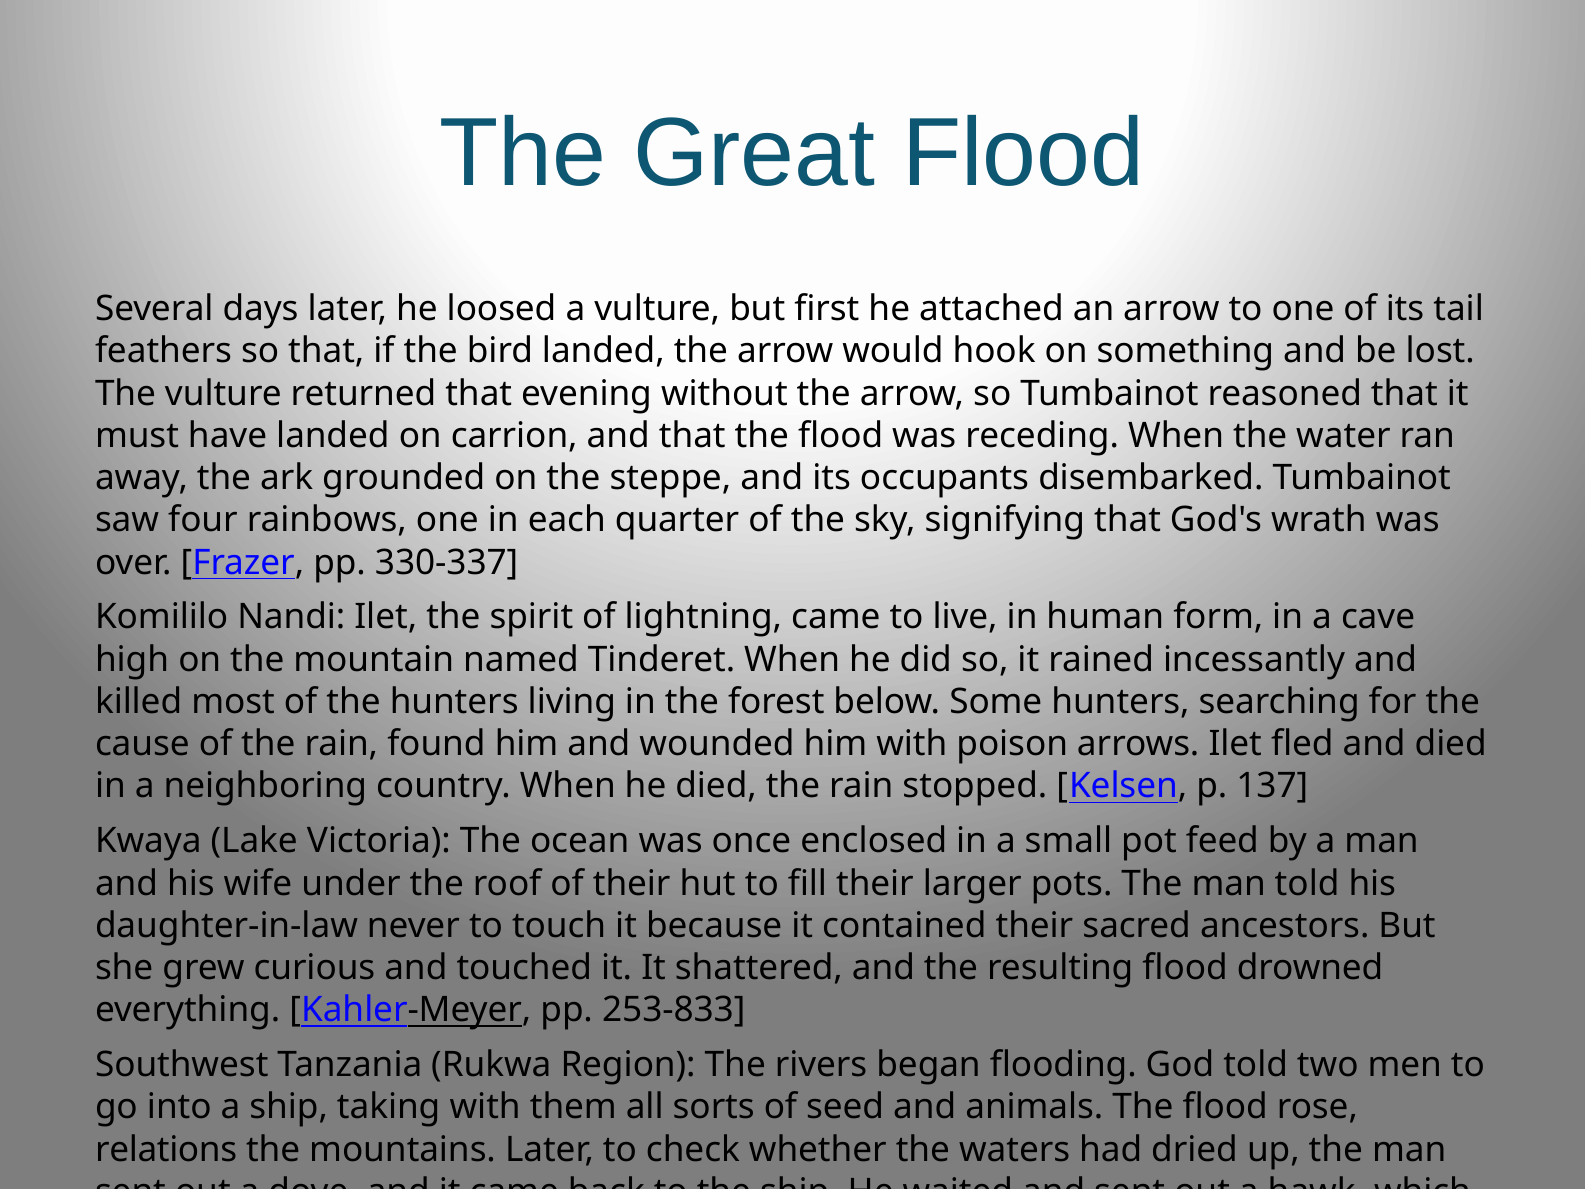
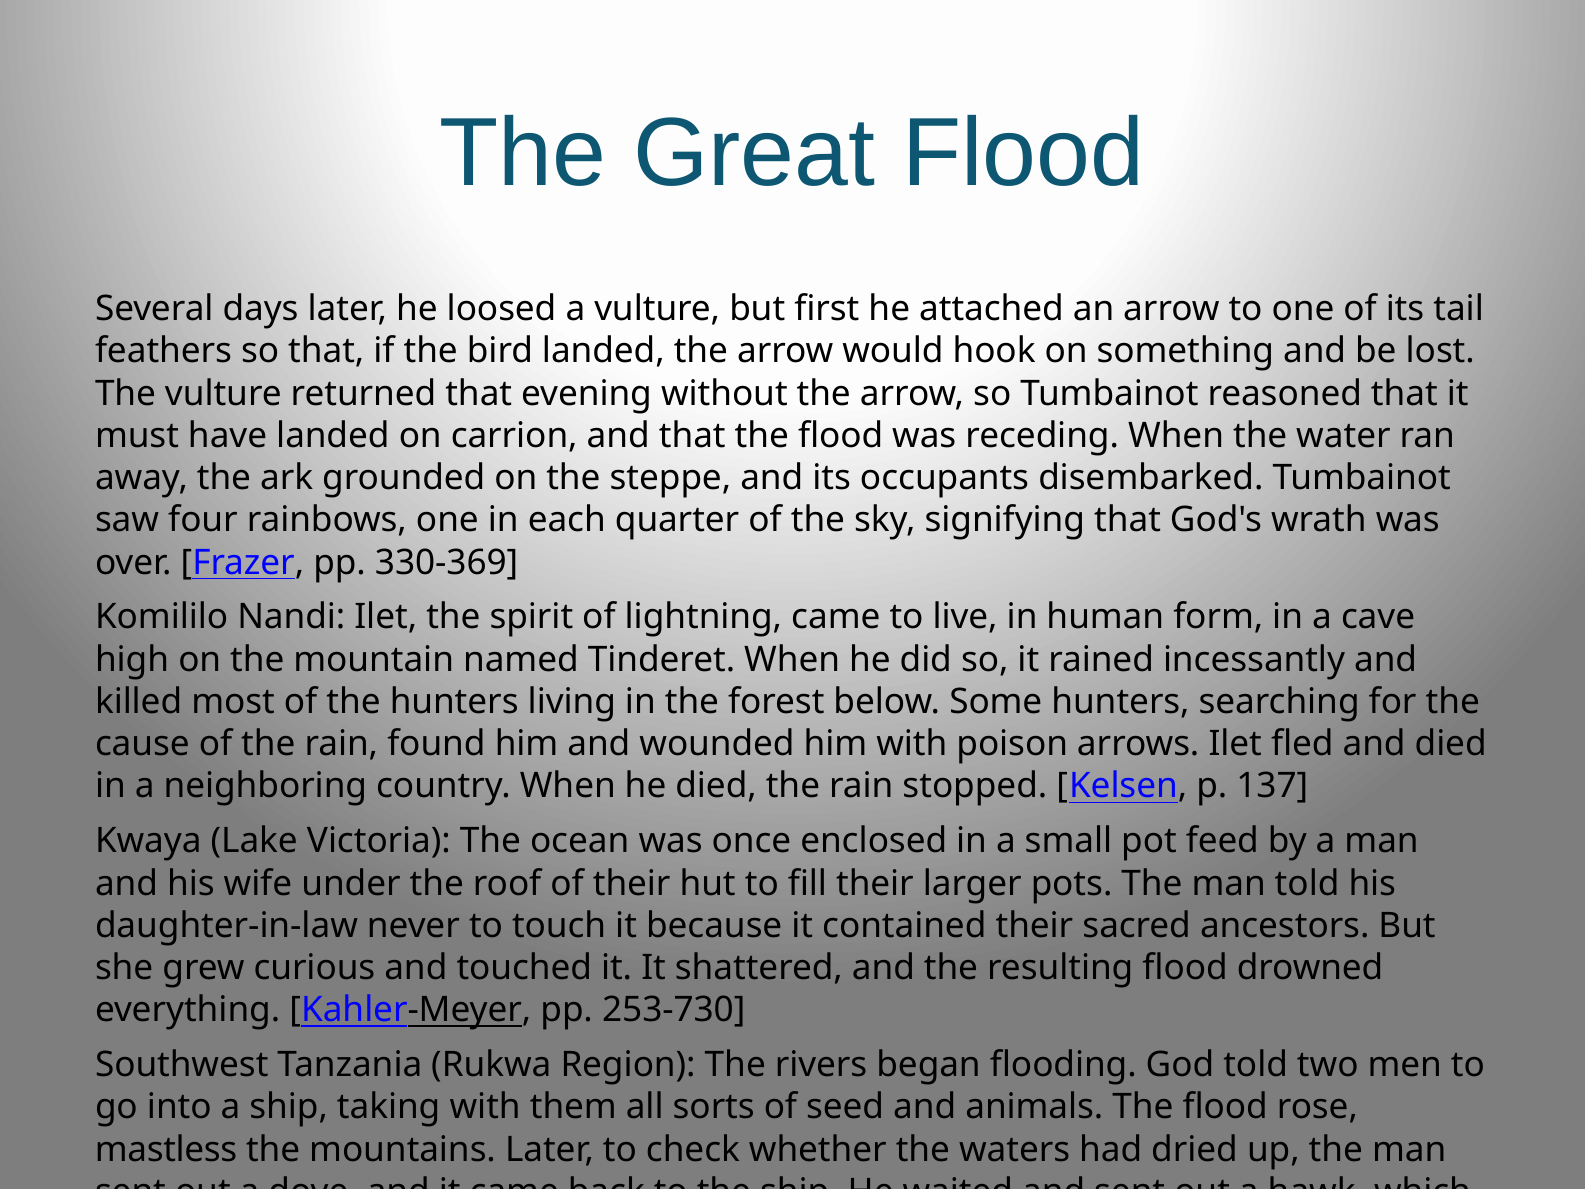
330-337: 330-337 -> 330-369 (447, 562)
253-833: 253-833 -> 253-730 (674, 1010)
relations: relations -> mastless (166, 1149)
